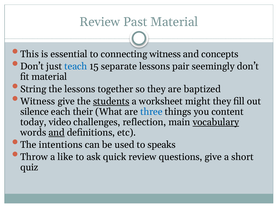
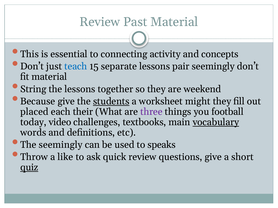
connecting witness: witness -> activity (165, 54)
baptized: baptized -> weekend (202, 89)
Witness: Witness -> Because (38, 102)
silence: silence -> placed (34, 112)
three colour: blue -> purple (151, 112)
content: content -> football (228, 112)
reflection: reflection -> textbooks (144, 122)
and underline: present -> none (57, 133)
The intentions: intentions -> seemingly (61, 145)
quiz underline: none -> present (29, 168)
